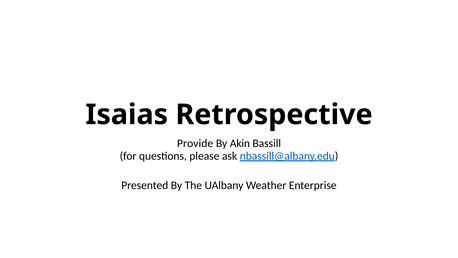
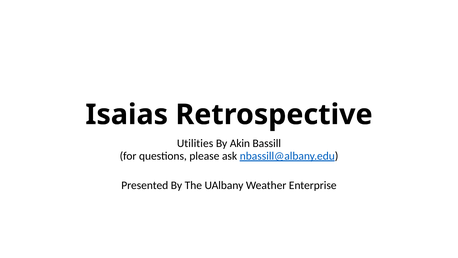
Provide: Provide -> Utilities (195, 143)
